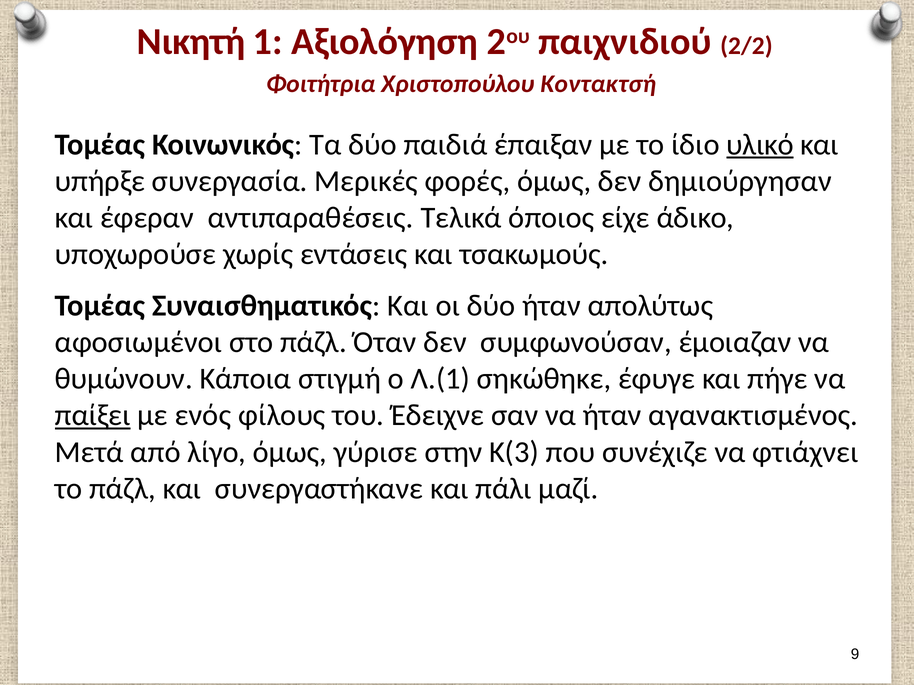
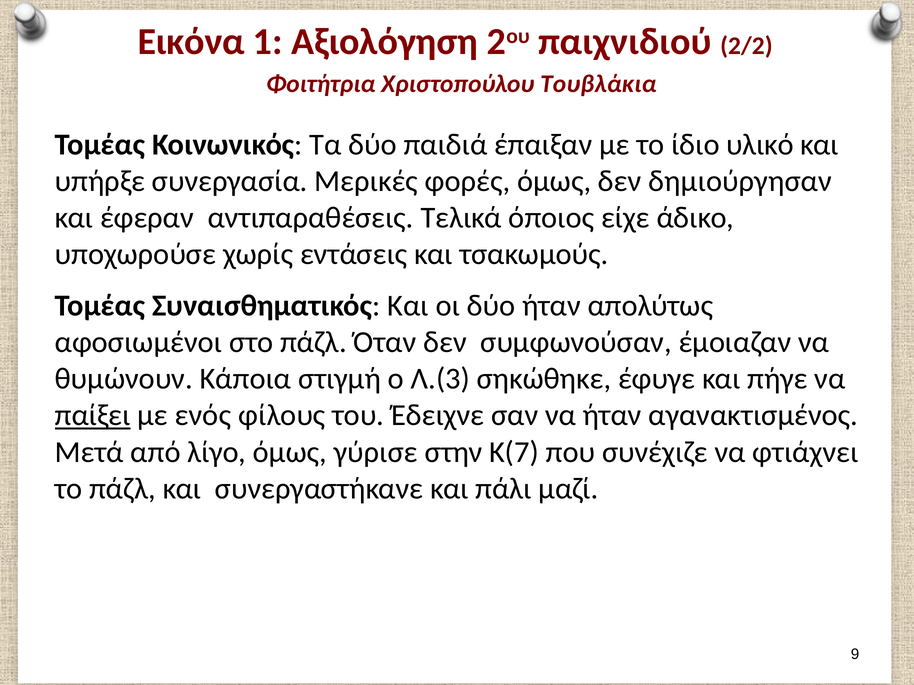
Νικητή: Νικητή -> Εικόνα (191, 42)
Κοντακτσή: Κοντακτσή -> Τουβλάκια (598, 84)
υλικό underline: present -> none (760, 145)
Λ.(1: Λ.(1 -> Λ.(3 (440, 379)
Κ(3: Κ(3 -> Κ(7 (514, 452)
